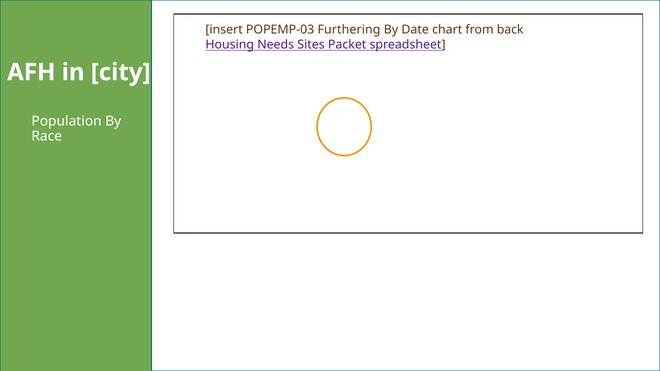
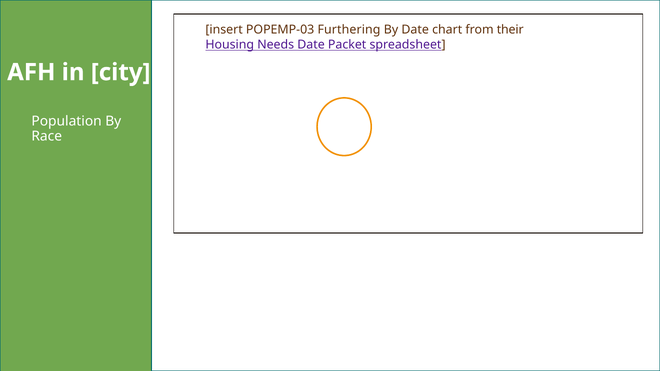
back: back -> their (510, 30)
Needs Sites: Sites -> Date (311, 45)
